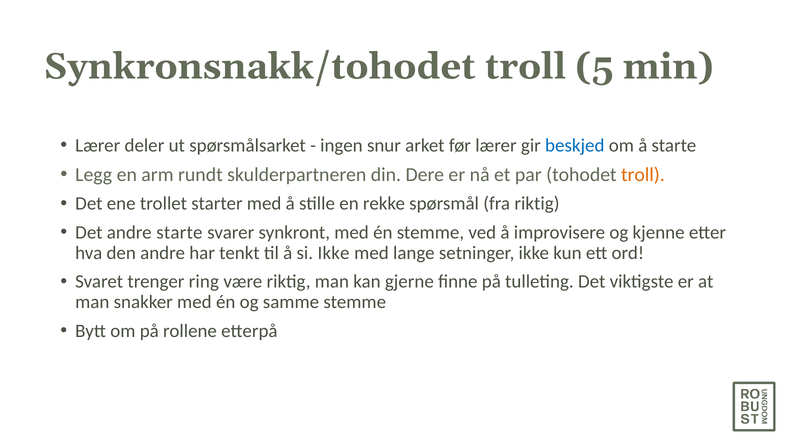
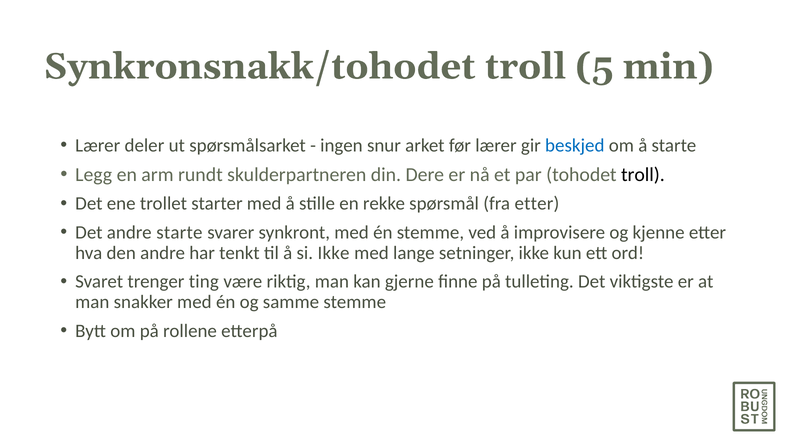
troll colour: orange -> black (643, 175)
fra riktig: riktig -> etter (537, 204)
ring: ring -> ting (204, 282)
